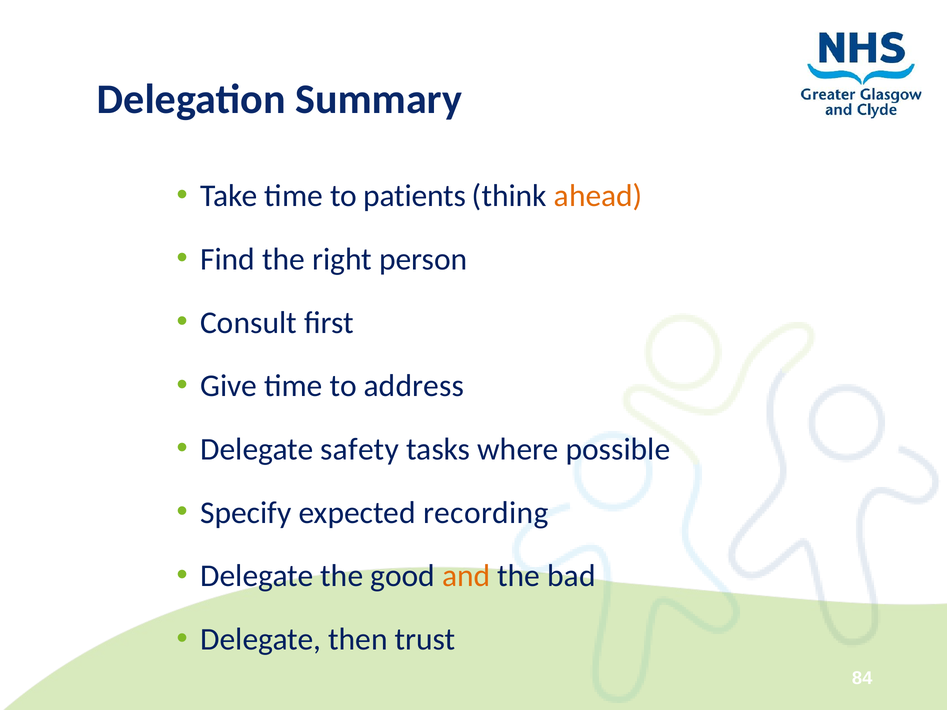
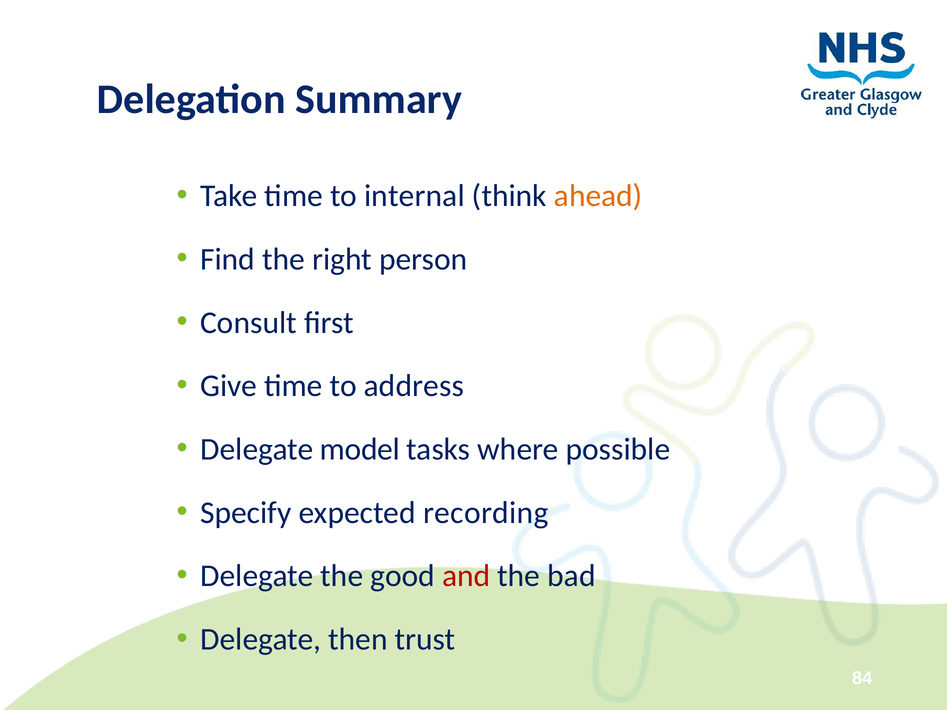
patients: patients -> internal (414, 196)
safety: safety -> model (360, 449)
and colour: orange -> red (466, 576)
